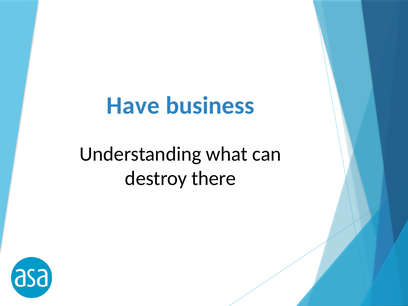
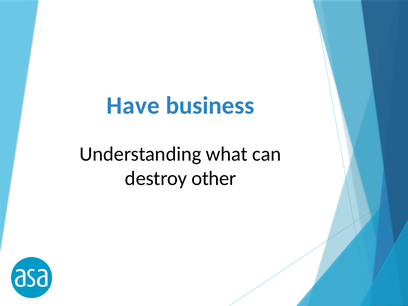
there: there -> other (214, 179)
